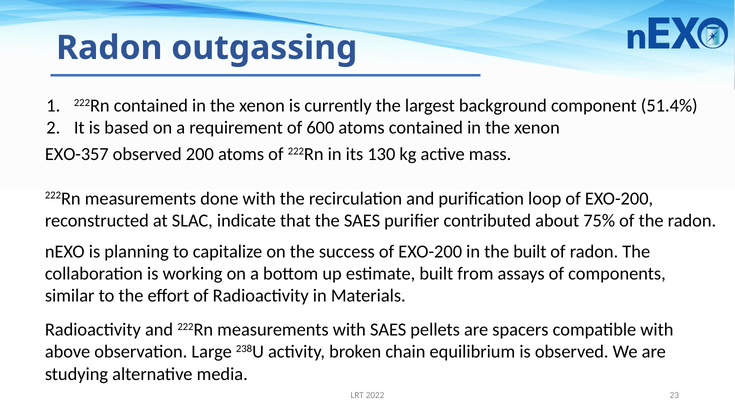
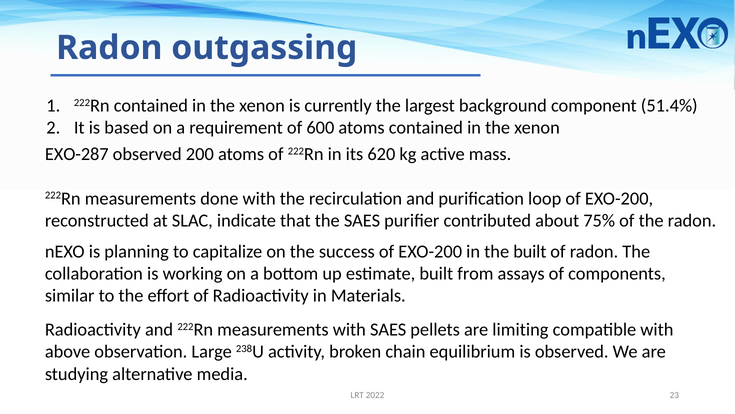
EXO-357: EXO-357 -> EXO-287 (77, 154)
130: 130 -> 620 (381, 154)
spacers: spacers -> limiting (520, 329)
